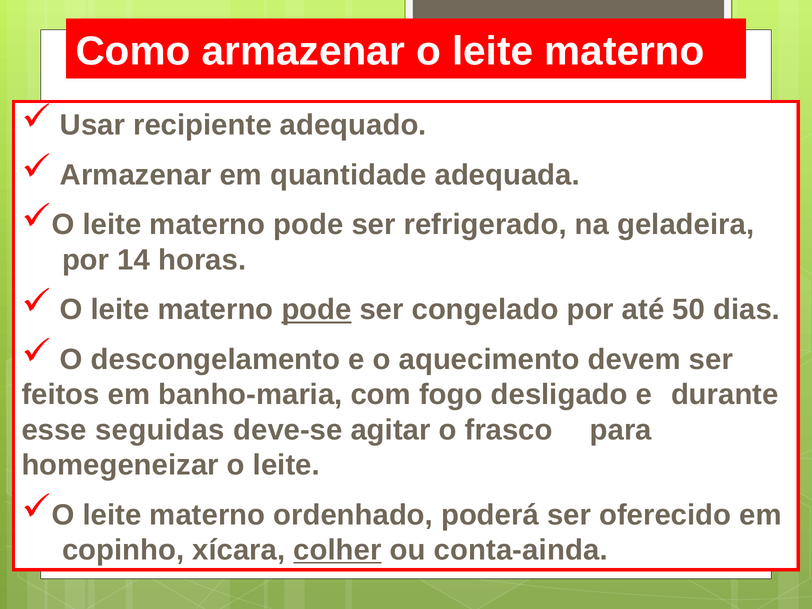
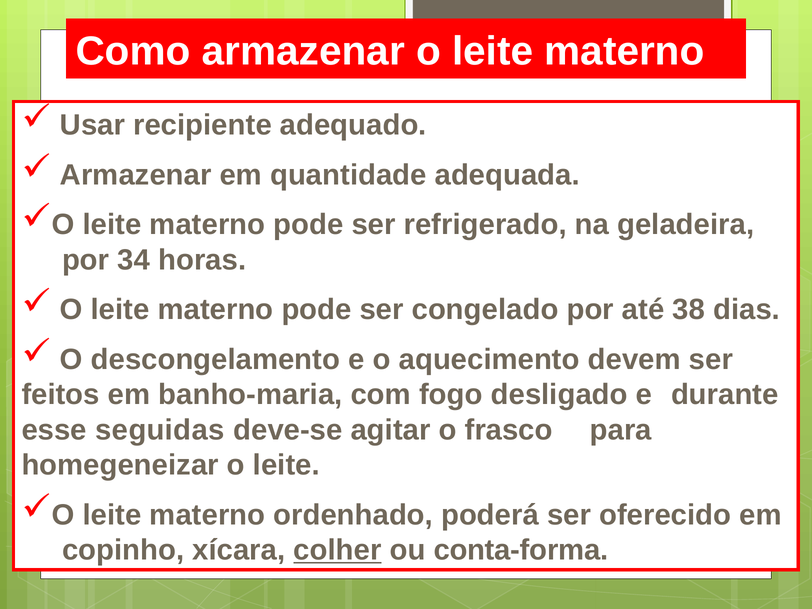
14: 14 -> 34 (134, 260)
pode underline: present -> none (317, 310)
50: 50 -> 38 (689, 310)
conta-ainda: conta-ainda -> conta-forma (521, 550)
